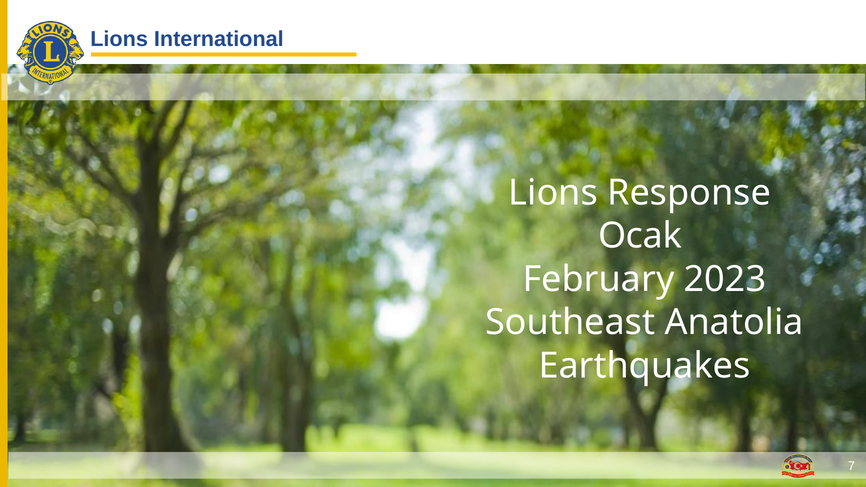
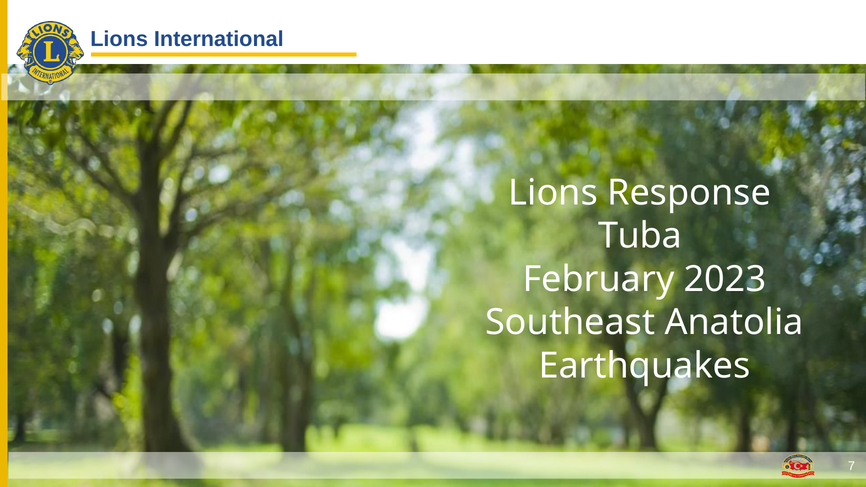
Ocak: Ocak -> Tuba (640, 236)
